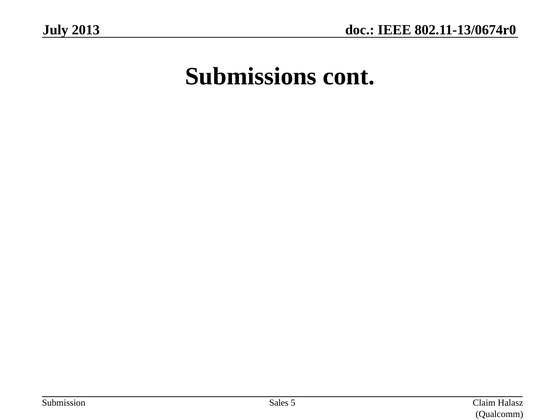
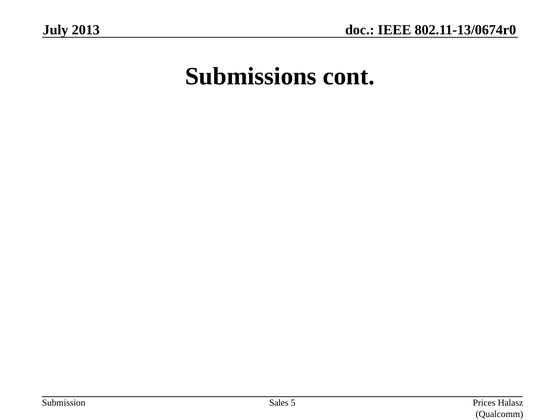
Claim: Claim -> Prices (484, 403)
